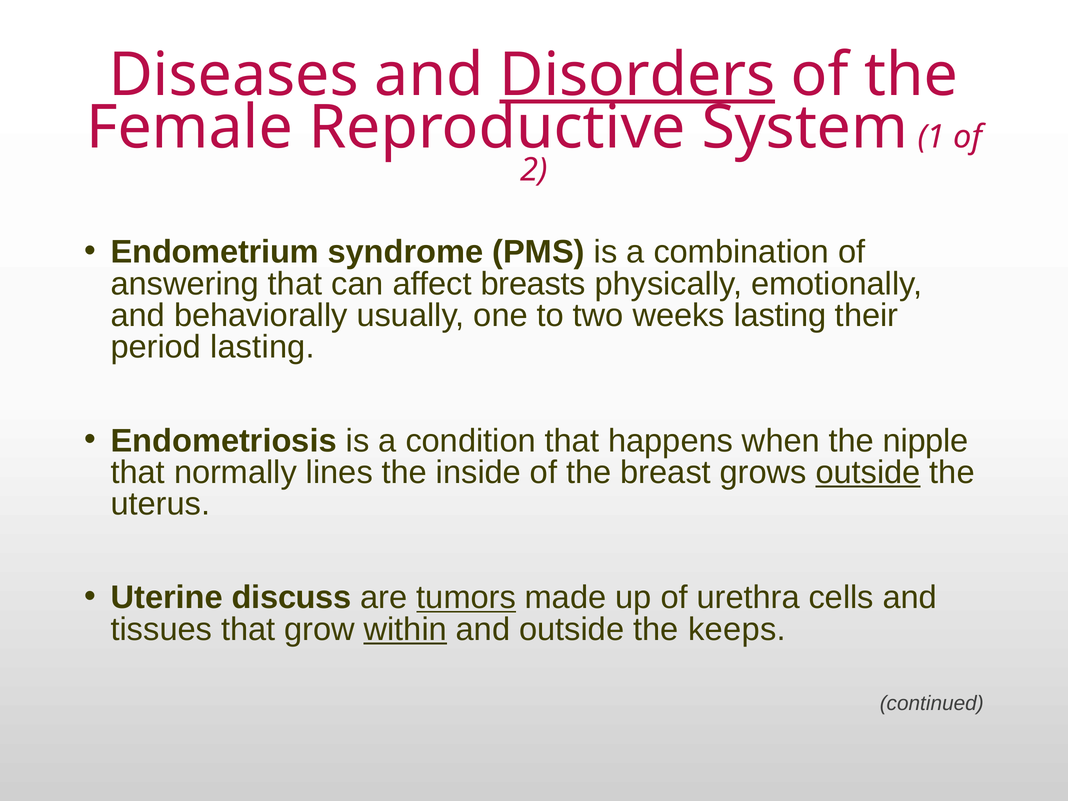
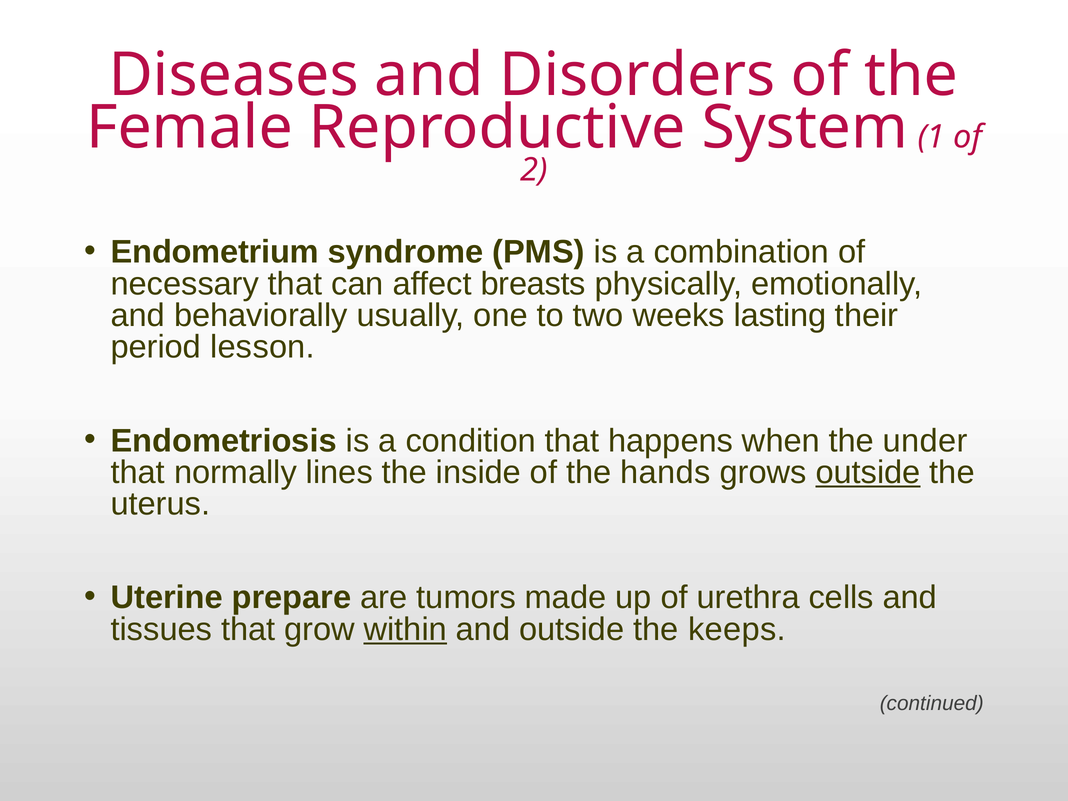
Disorders underline: present -> none (637, 75)
answering: answering -> necessary (185, 284)
period lasting: lasting -> lesson (262, 347)
nipple: nipple -> under (925, 441)
breast: breast -> hands (665, 472)
discuss: discuss -> prepare (292, 598)
tumors underline: present -> none (466, 598)
